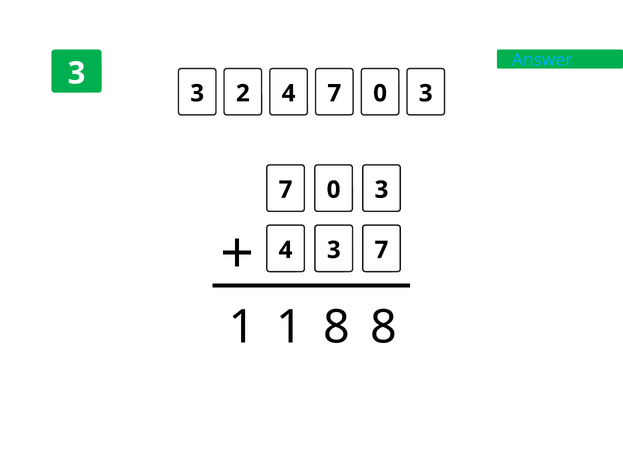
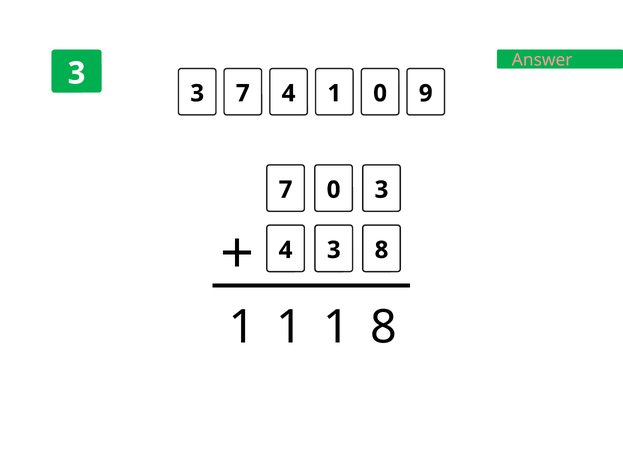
Answer colour: light blue -> pink (542, 60)
3 2: 2 -> 7 (243, 93)
4 7: 7 -> 1 (334, 93)
0 3: 3 -> 9 (426, 93)
3 7: 7 -> 8 (381, 250)
1 1 8: 8 -> 1 (337, 328)
